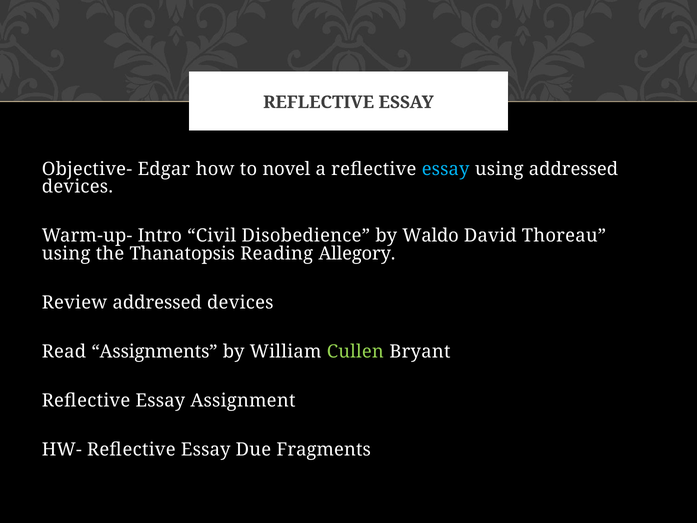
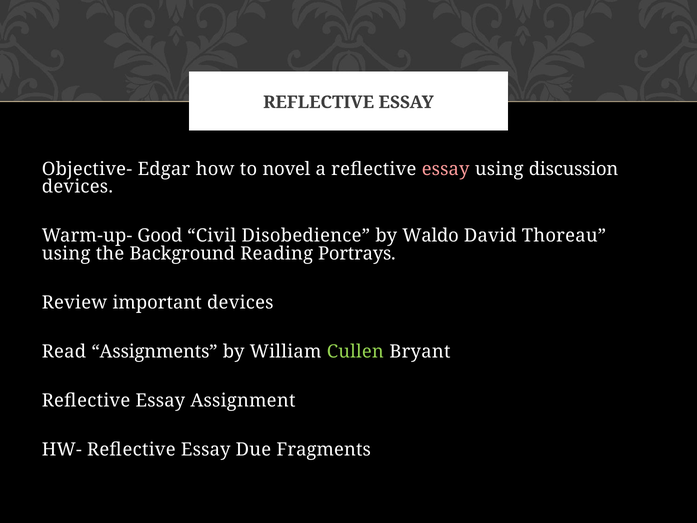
essay colour: light blue -> pink (446, 169)
using addressed: addressed -> discussion (574, 169)
Intro: Intro -> Good (160, 236)
Thanatopsis: Thanatopsis -> Background (182, 253)
Allegory: Allegory -> Portrays (357, 253)
Review addressed: addressed -> important (157, 302)
